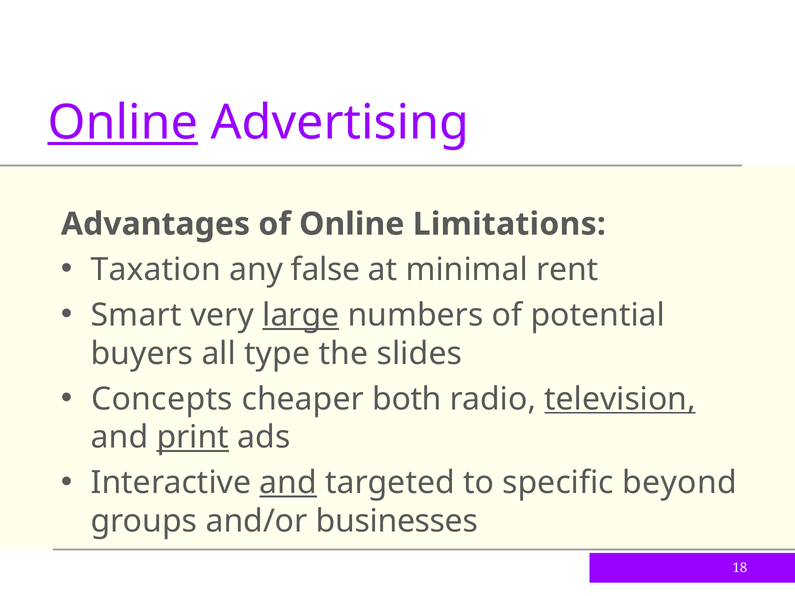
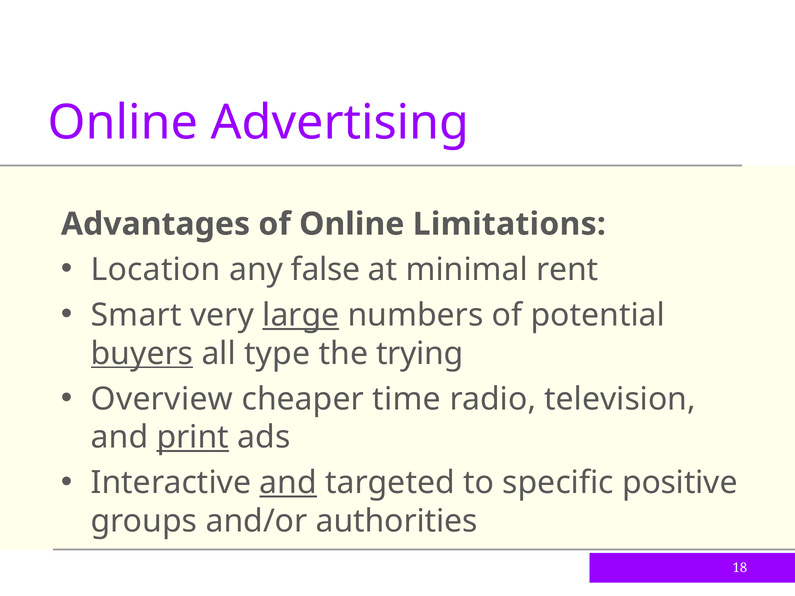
Online underline: present -> none (123, 123)
Taxation: Taxation -> Location (156, 270)
buyers underline: none -> present (142, 354)
slides: slides -> trying (420, 354)
Concepts: Concepts -> Overview (162, 399)
both: both -> time (407, 399)
television underline: present -> none (620, 399)
beyond: beyond -> positive (680, 483)
businesses: businesses -> authorities (397, 522)
